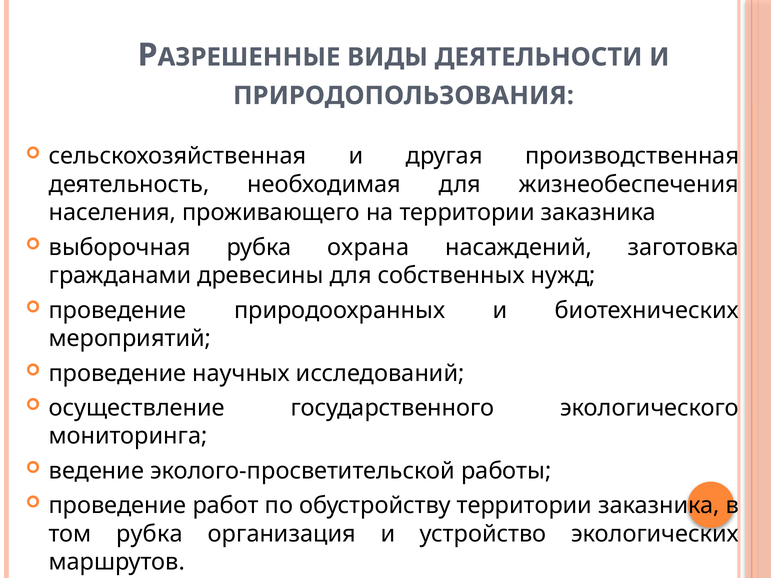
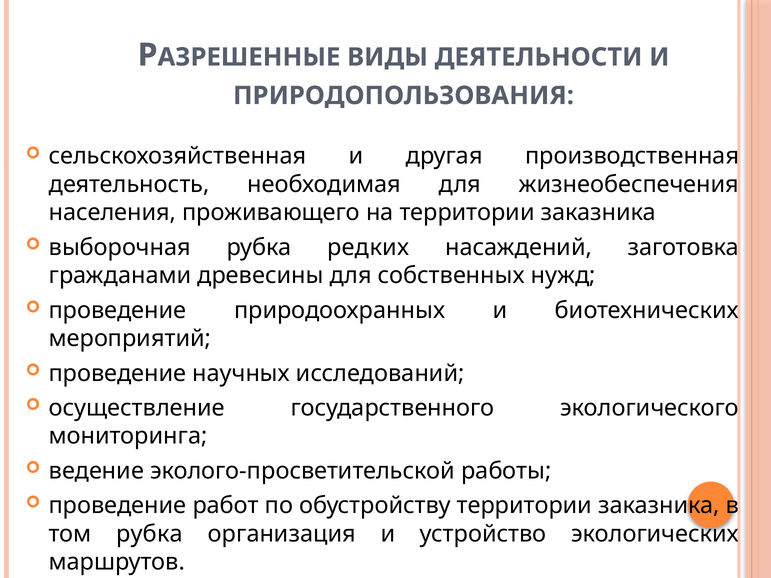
охрана: охрана -> редких (368, 248)
